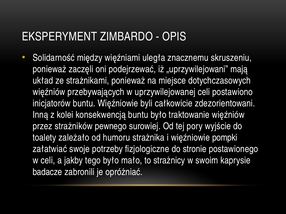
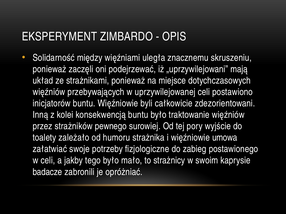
pompki: pompki -> umowa (225, 138)
stronie: stronie -> zabieg (195, 149)
